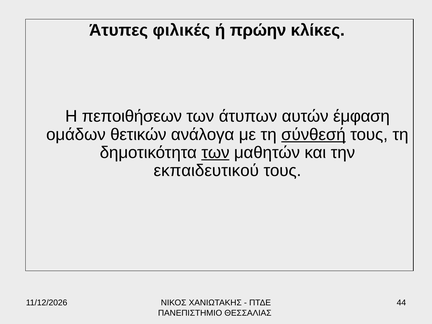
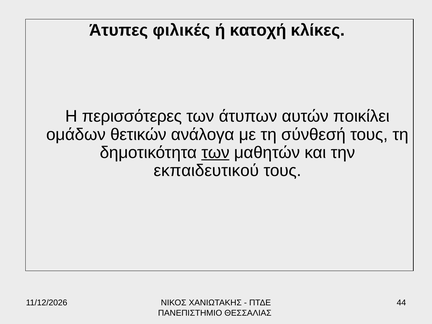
πρώην: πρώην -> κατοχή (258, 30)
πεποιθήσεων: πεποιθήσεων -> περισσότερες (132, 116)
έμφαση: έμφαση -> ποικίλει (361, 116)
σύνθεσή underline: present -> none (313, 134)
